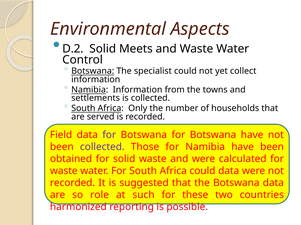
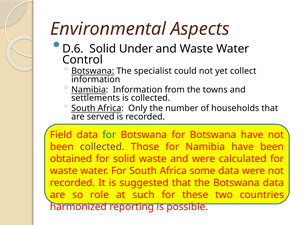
D.2: D.2 -> D.6 (73, 49)
Meets: Meets -> Under (136, 49)
for colour: purple -> green (109, 135)
Africa could: could -> some (202, 171)
